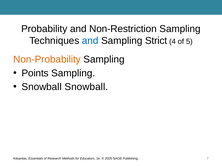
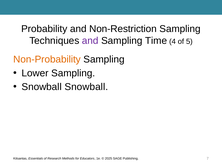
and colour: blue -> purple (90, 41)
Strict: Strict -> Time (156, 41)
Points: Points -> Lower (35, 73)
